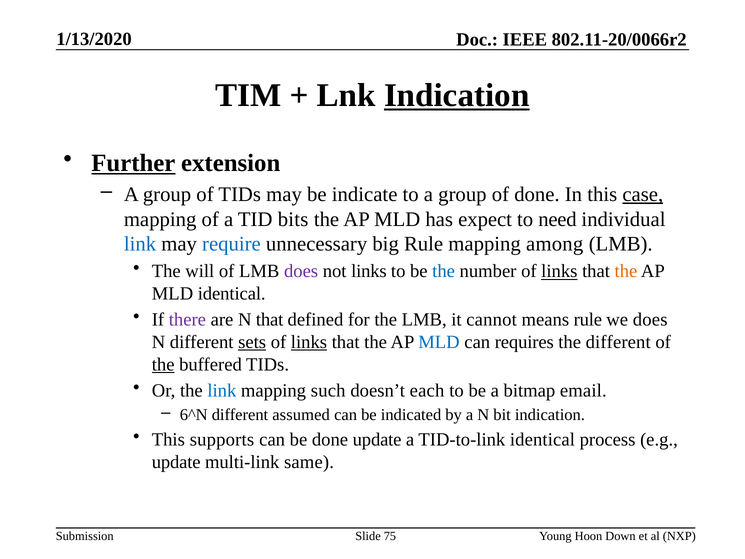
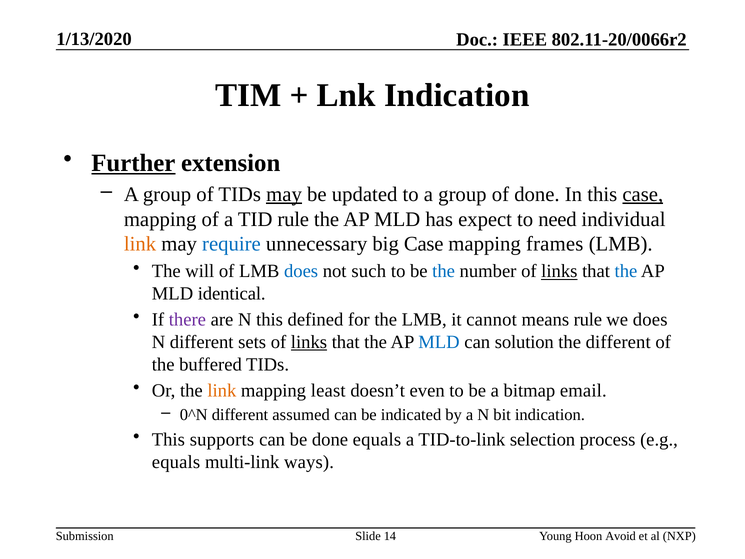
Indication underline: present -> none (457, 95)
may underline: none -> present (284, 194)
indicate: indicate -> updated (365, 194)
TID bits: bits -> rule (293, 219)
link colour: blue -> orange (140, 244)
big Rule: Rule -> Case (424, 244)
among: among -> frames (555, 244)
does colour: purple -> blue (301, 271)
not links: links -> such (369, 271)
the colour: orange -> blue (626, 271)
N that: that -> this (270, 320)
sets underline: present -> none (252, 342)
requires: requires -> solution (524, 342)
the underline: present -> none (163, 364)
link colour: blue -> orange (222, 390)
such: such -> least (328, 390)
each: each -> even (427, 390)
6^N: 6^N -> 0^N (194, 415)
done update: update -> equals (377, 440)
TID-to-link identical: identical -> selection (543, 440)
update: update -> equals (176, 462)
same: same -> ways (309, 462)
75: 75 -> 14 (390, 536)
Down: Down -> Avoid (621, 536)
